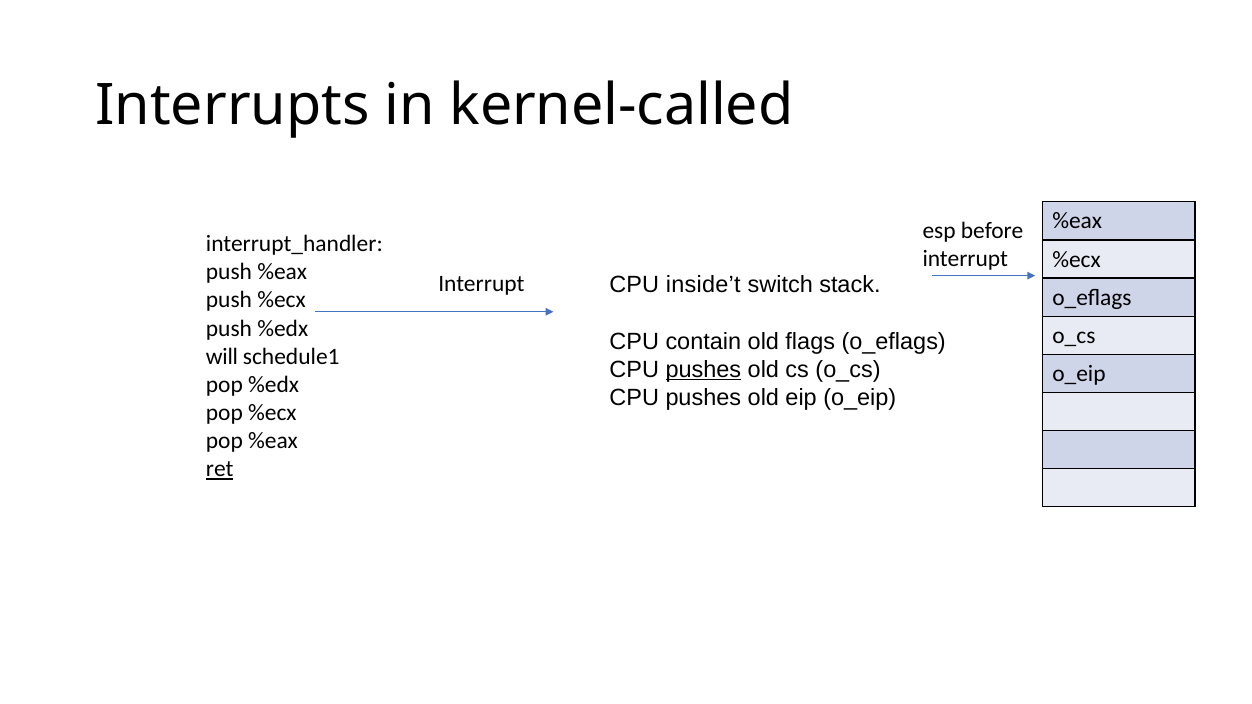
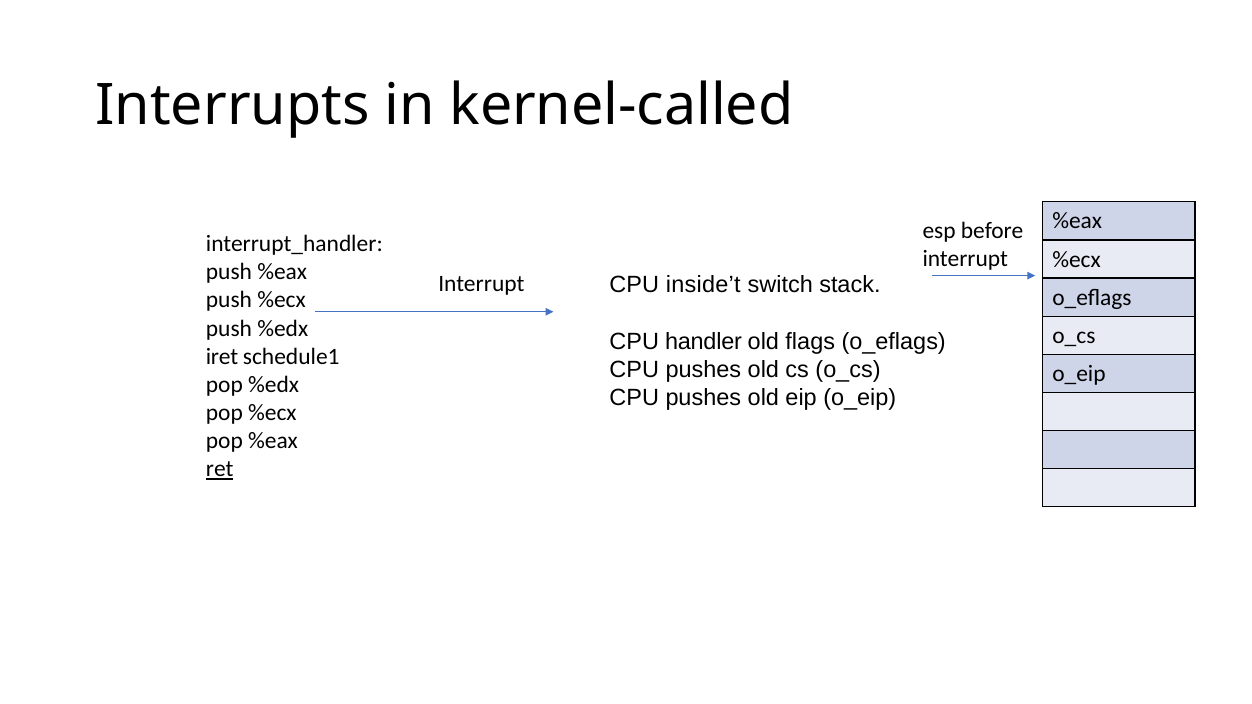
contain: contain -> handler (703, 342)
will: will -> iret (222, 357)
pushes underline: present -> none (703, 370)
